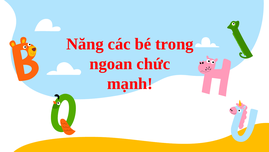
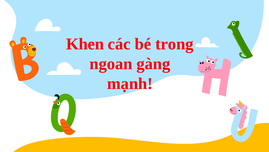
Năng: Năng -> Khen (85, 44)
chức: chức -> gàng (153, 64)
